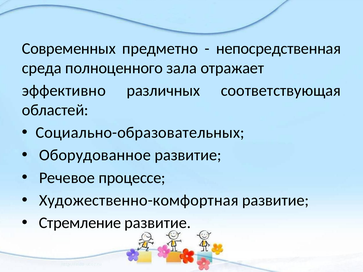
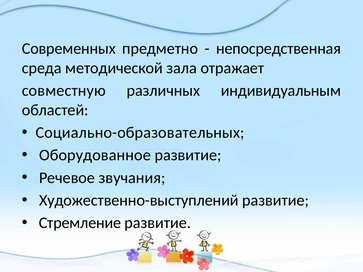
полноценного: полноценного -> методической (114, 68)
эффективно: эффективно -> совместную (64, 91)
соответствующая: соответствующая -> индивидуальным (281, 91)
процессе: процессе -> звучания (132, 178)
Художественно-комфортная: Художественно-комфортная -> Художественно-выступлений (139, 201)
